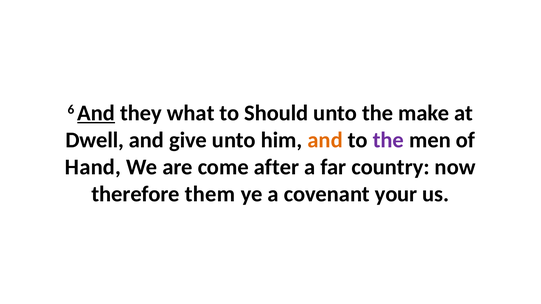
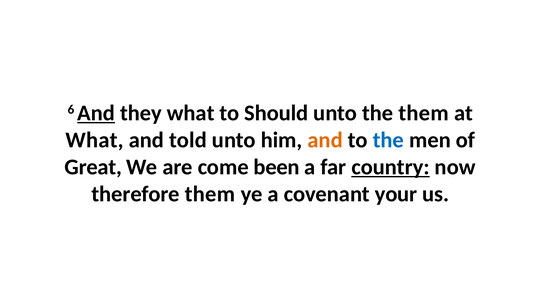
the make: make -> them (424, 113)
Dwell: Dwell -> What (95, 140)
give: give -> told (188, 140)
the colour: purple -> blue (388, 140)
Hand: Hand -> Great (93, 167)
after: after -> been (277, 167)
country underline: none -> present (390, 167)
